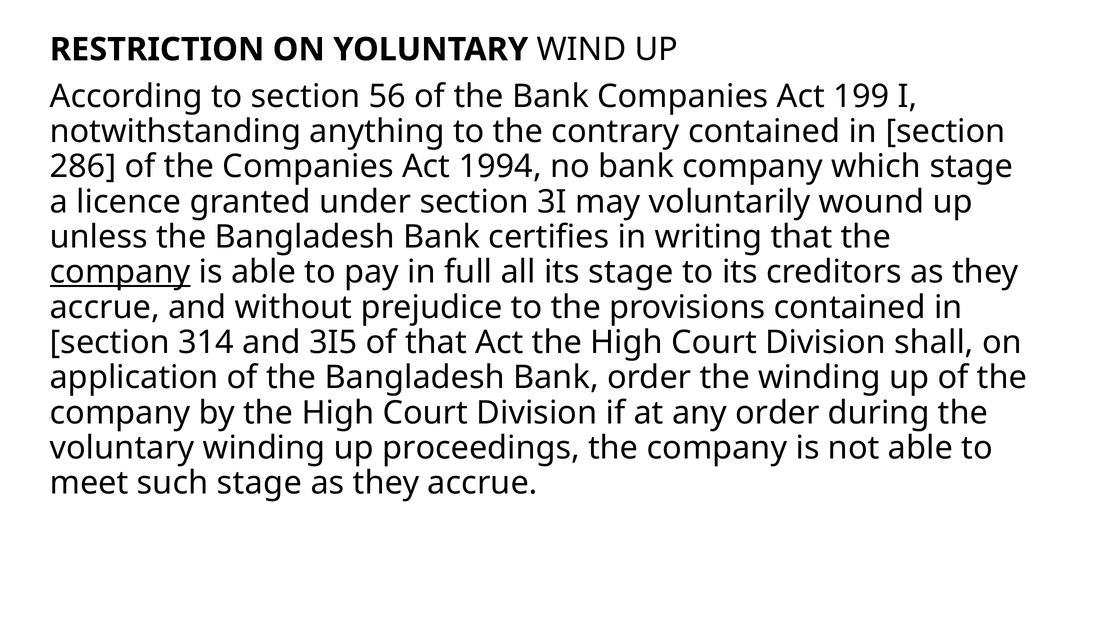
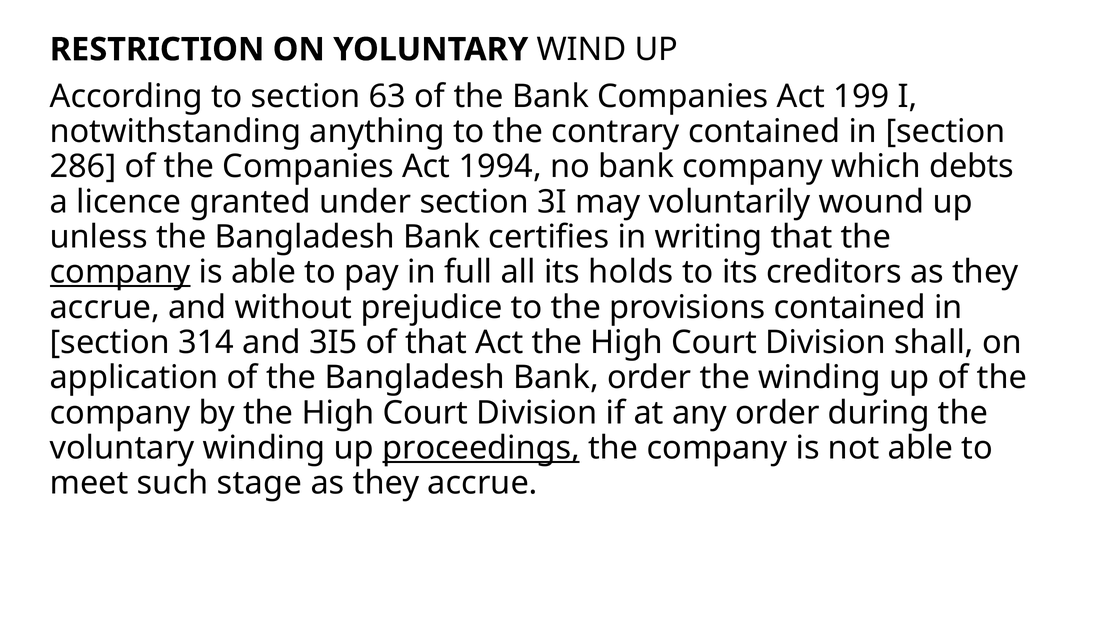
56: 56 -> 63 (387, 96)
which stage: stage -> debts (972, 167)
its stage: stage -> holds (631, 272)
proceedings underline: none -> present (481, 448)
